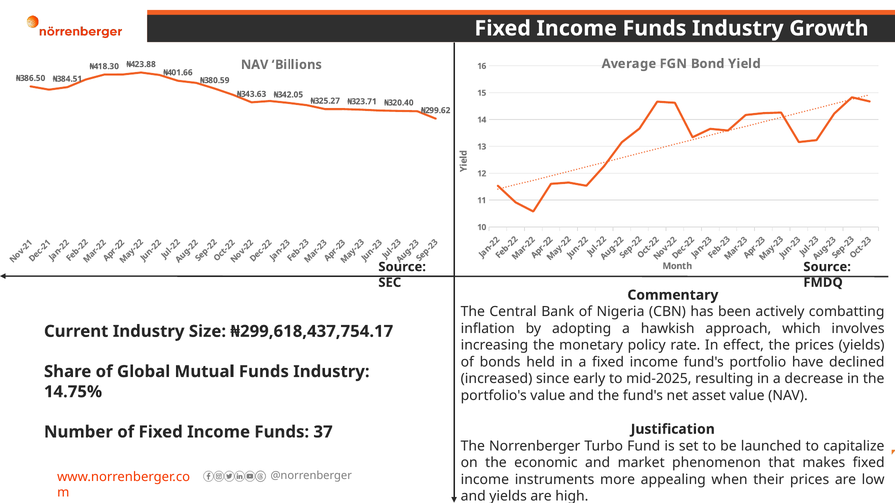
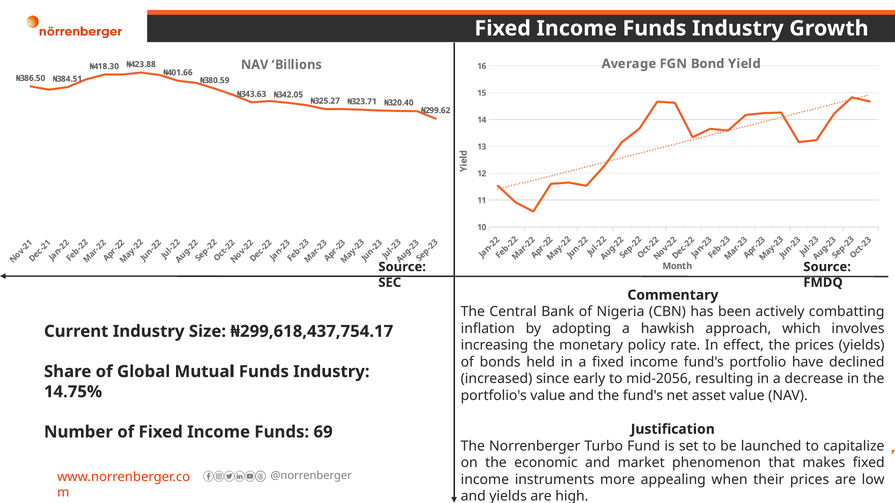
mid-2025: mid-2025 -> mid-2056 (659, 379)
37: 37 -> 69 (323, 432)
